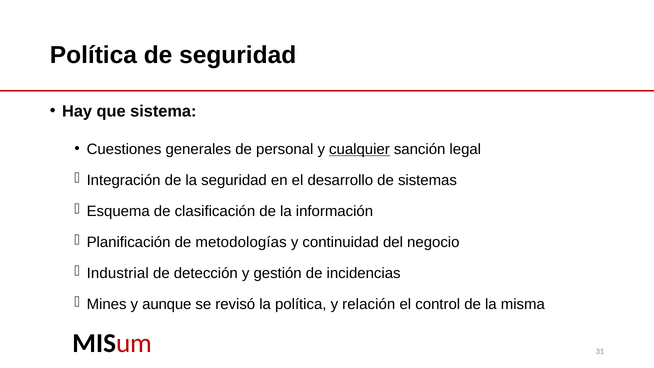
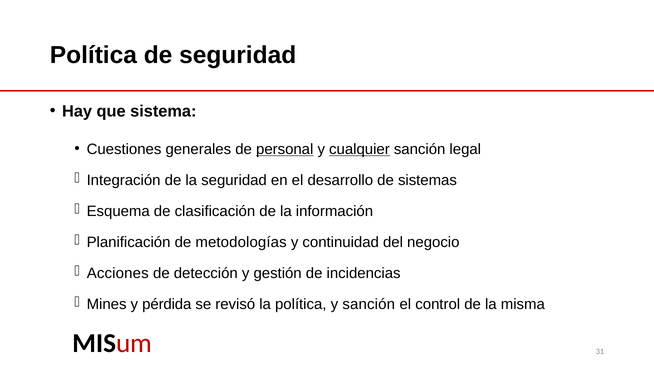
personal underline: none -> present (285, 149)
Industrial: Industrial -> Acciones (118, 273)
aunque: aunque -> pérdida (167, 304)
y relación: relación -> sanción (369, 304)
